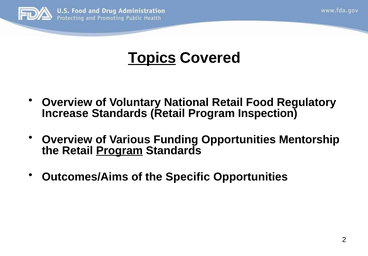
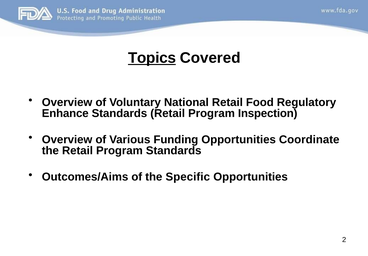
Increase: Increase -> Enhance (65, 113)
Mentorship: Mentorship -> Coordinate (309, 139)
Program underline: present -> none (119, 150)
